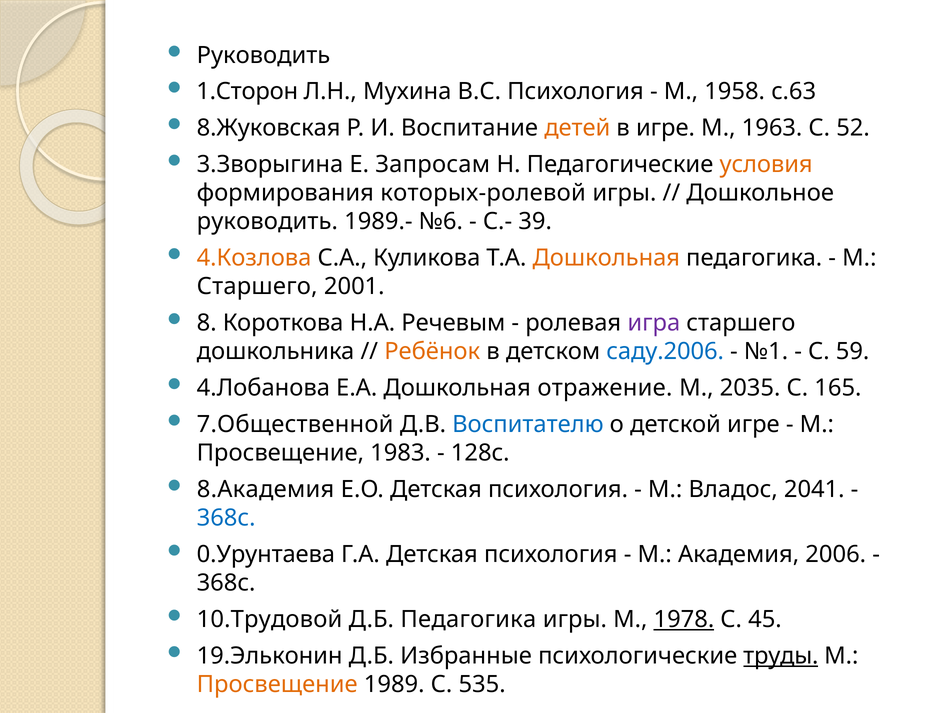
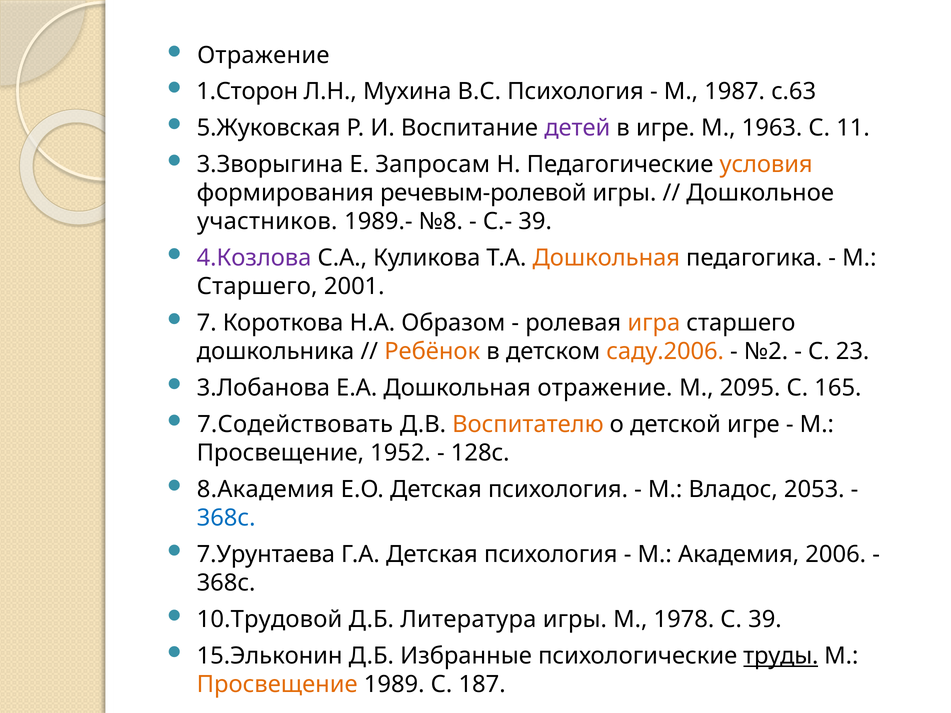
Руководить: Руководить -> Отражение (263, 55)
1958: 1958 -> 1987 (735, 92)
8.Жуковская: 8.Жуковская -> 5.Жуковская (269, 128)
детей colour: orange -> purple (577, 128)
52: 52 -> 11 (853, 128)
которых-ролевой: которых-ролевой -> речевым-ролевой (483, 193)
руководить: руководить -> участников (267, 222)
№6: №6 -> №8 (441, 222)
4.Козлова colour: orange -> purple (254, 258)
8: 8 -> 7 (207, 323)
Речевым: Речевым -> Образом (453, 323)
игра colour: purple -> orange (654, 323)
саду.2006 colour: blue -> orange (665, 352)
№1: №1 -> №2 (766, 352)
59: 59 -> 23 (853, 352)
4.Лобанова: 4.Лобанова -> 3.Лобанова (263, 388)
2035: 2035 -> 2095 (750, 388)
7.Общественной: 7.Общественной -> 7.Содействовать (295, 425)
Воспитателю colour: blue -> orange (528, 425)
1983: 1983 -> 1952 (401, 453)
2041: 2041 -> 2053 (814, 490)
0.Урунтаева: 0.Урунтаева -> 7.Урунтаева (266, 555)
Д.Б Педагогика: Педагогика -> Литература (468, 620)
1978 underline: present -> none (684, 620)
С 45: 45 -> 39 (765, 620)
19.Эльконин: 19.Эльконин -> 15.Эльконин (270, 656)
535: 535 -> 187 (482, 685)
